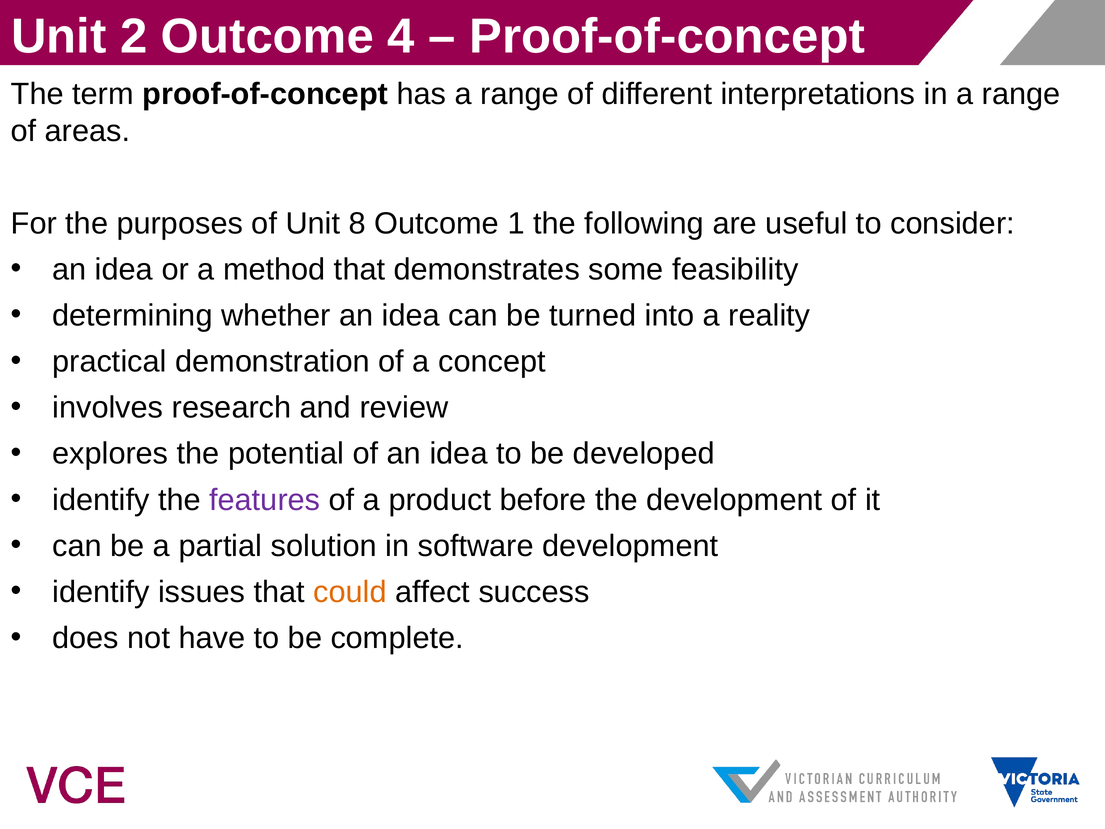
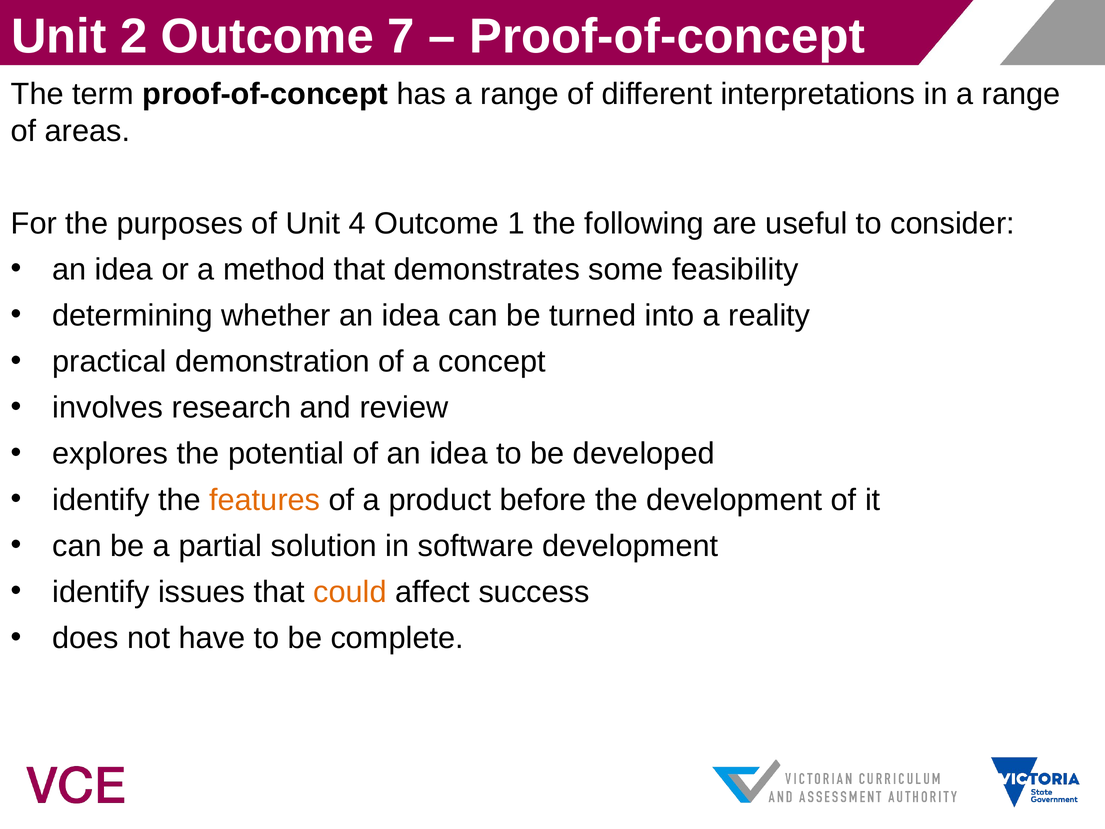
4: 4 -> 7 (401, 37)
8: 8 -> 4 (357, 223)
features colour: purple -> orange (265, 500)
